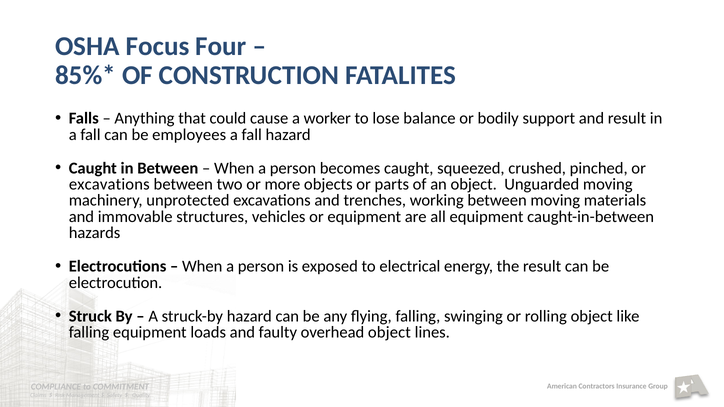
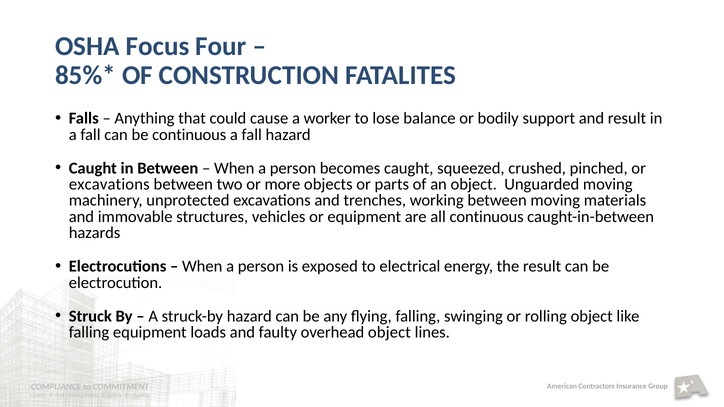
be employees: employees -> continuous (189, 135)
all equipment: equipment -> continuous (487, 217)
